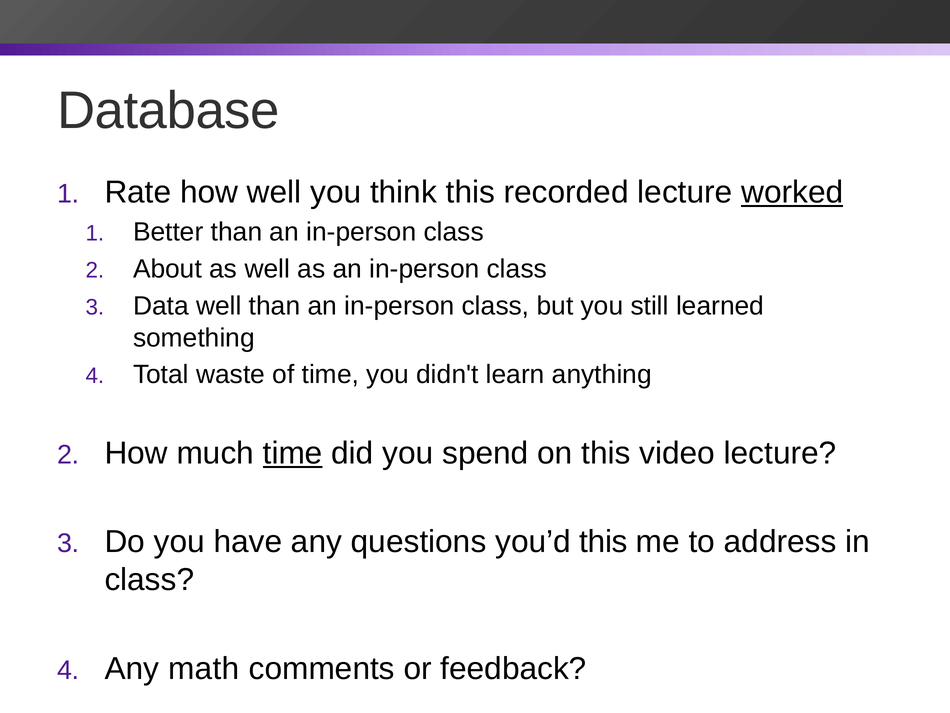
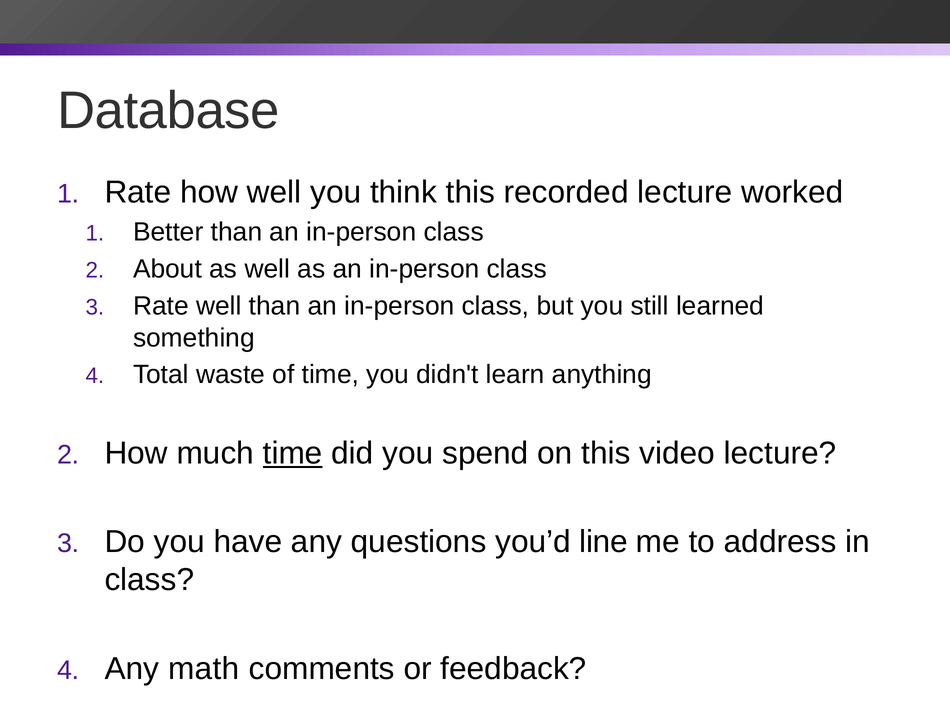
worked underline: present -> none (792, 192)
Data: Data -> Rate (161, 306)
you’d this: this -> line (604, 542)
